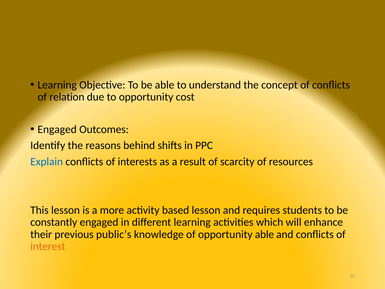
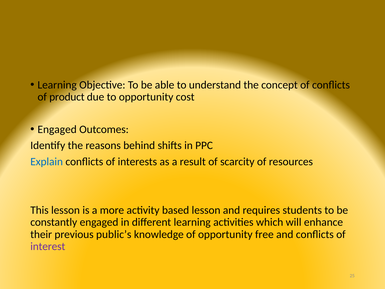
relation: relation -> product (67, 97)
opportunity able: able -> free (264, 234)
interest colour: orange -> purple (48, 246)
